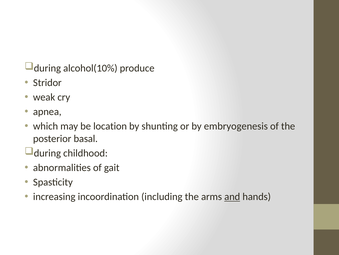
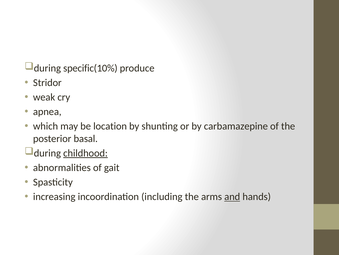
alcohol(10%: alcohol(10% -> specific(10% (90, 68)
embryogenesis: embryogenesis -> carbamazepine (236, 126)
childhood underline: none -> present (85, 153)
